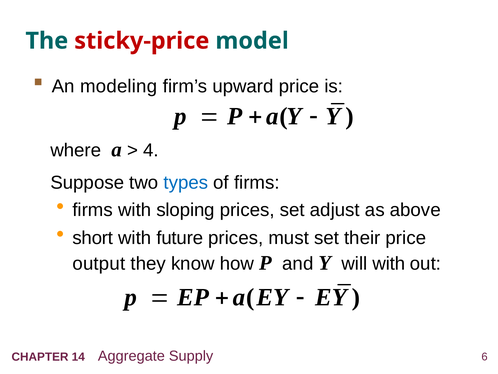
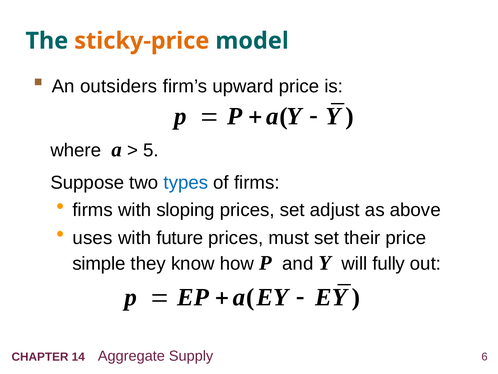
sticky-price colour: red -> orange (142, 41)
modeling: modeling -> outsiders (119, 86)
4: 4 -> 5 (151, 150)
short: short -> uses (93, 238)
output: output -> simple (99, 263)
will with: with -> fully (389, 263)
